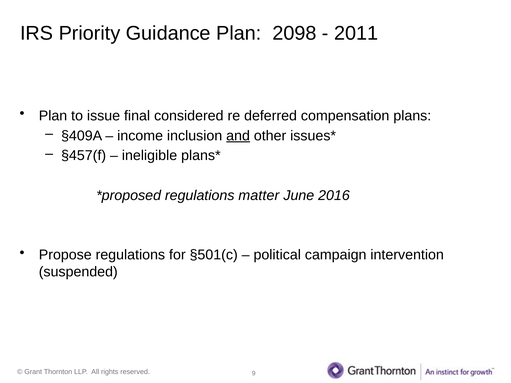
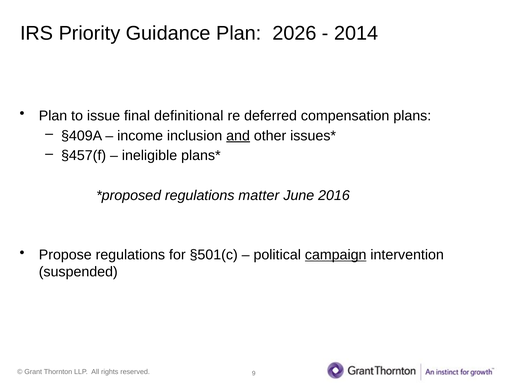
2098: 2098 -> 2026 (294, 33)
2011: 2011 -> 2014 (356, 33)
considered: considered -> definitional (189, 116)
campaign underline: none -> present (336, 255)
